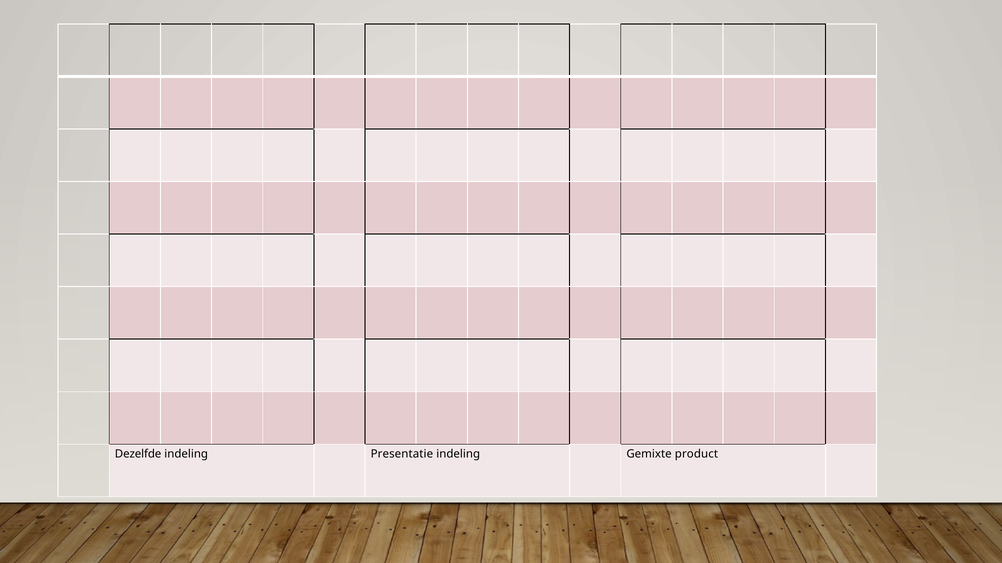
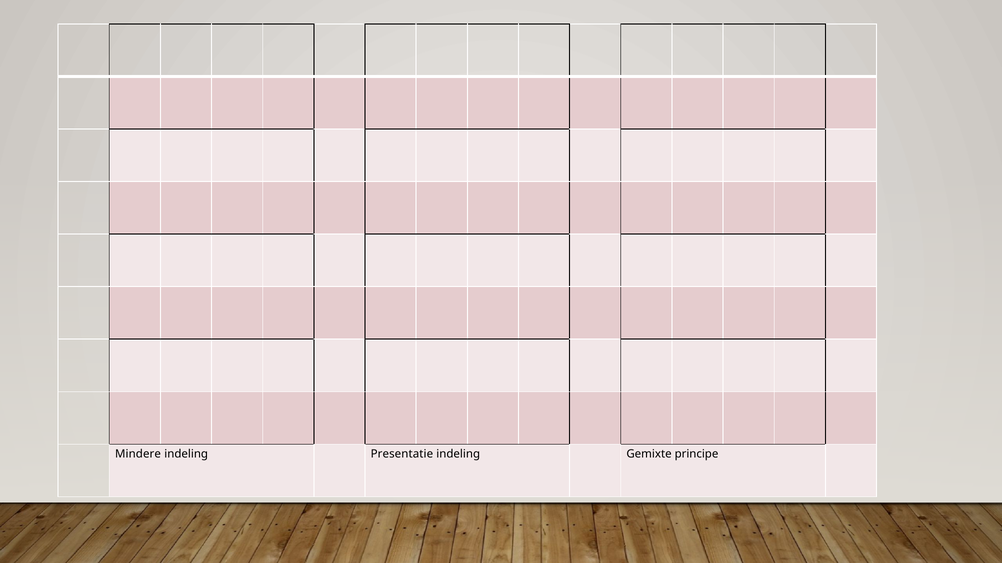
Dezelfde: Dezelfde -> Mindere (138, 454)
product: product -> principe (697, 454)
